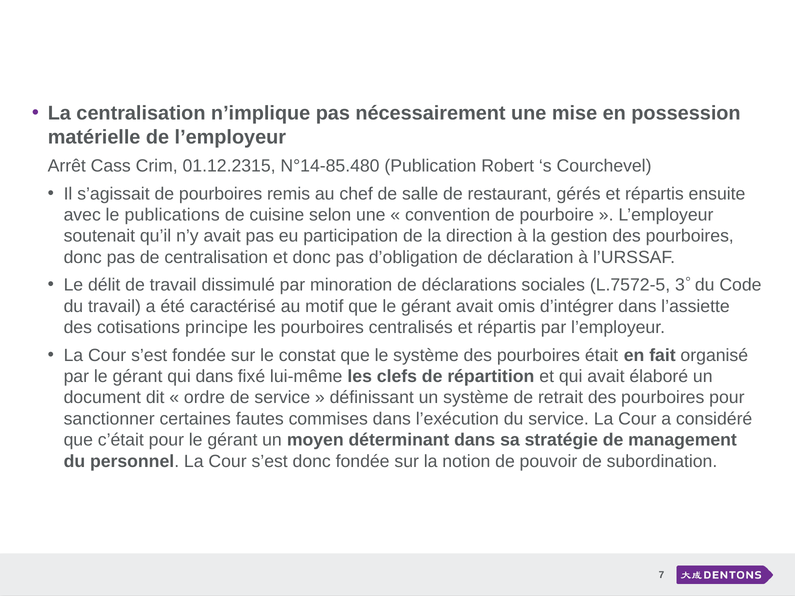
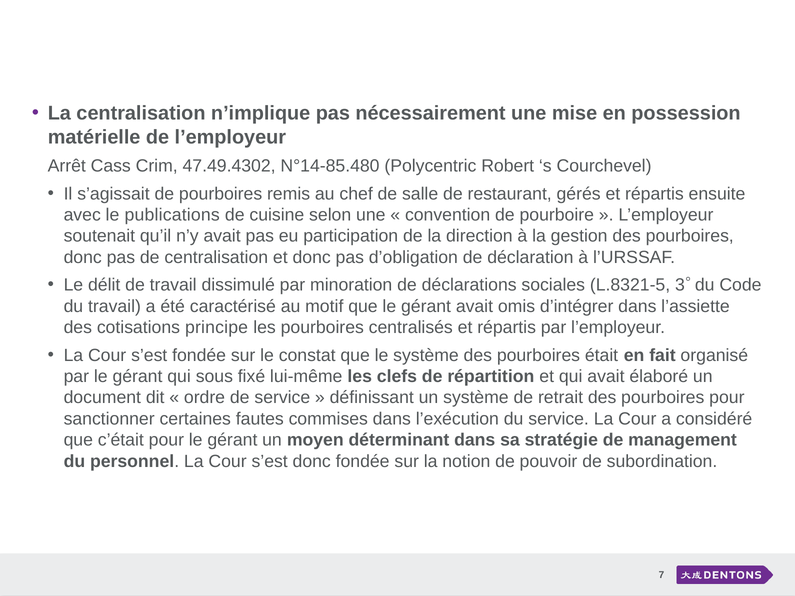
01.12.2315: 01.12.2315 -> 47.49.4302 (229, 166)
Publication: Publication -> Polycentric (430, 166)
L.7572-5: L.7572-5 -> L.8321-5 (630, 285)
qui dans: dans -> sous (214, 377)
